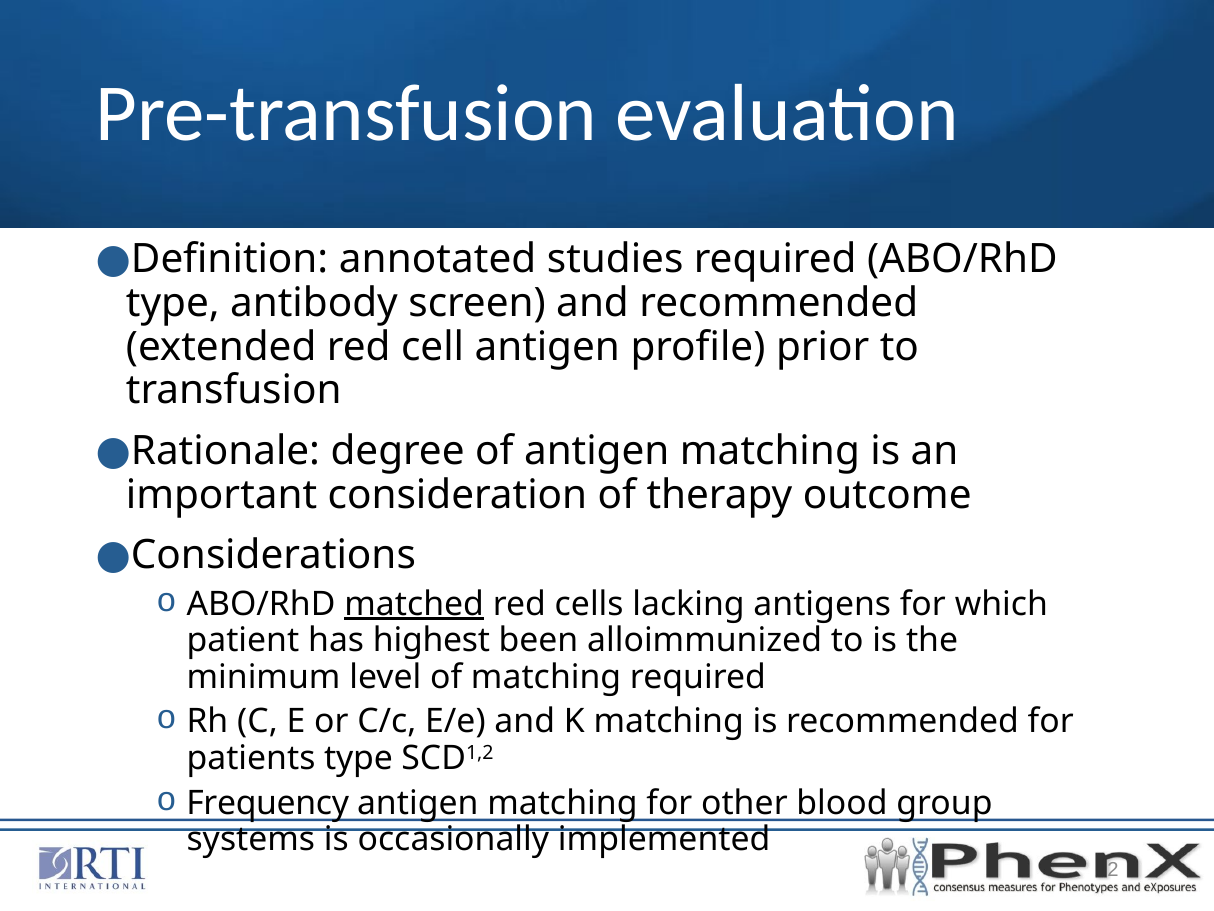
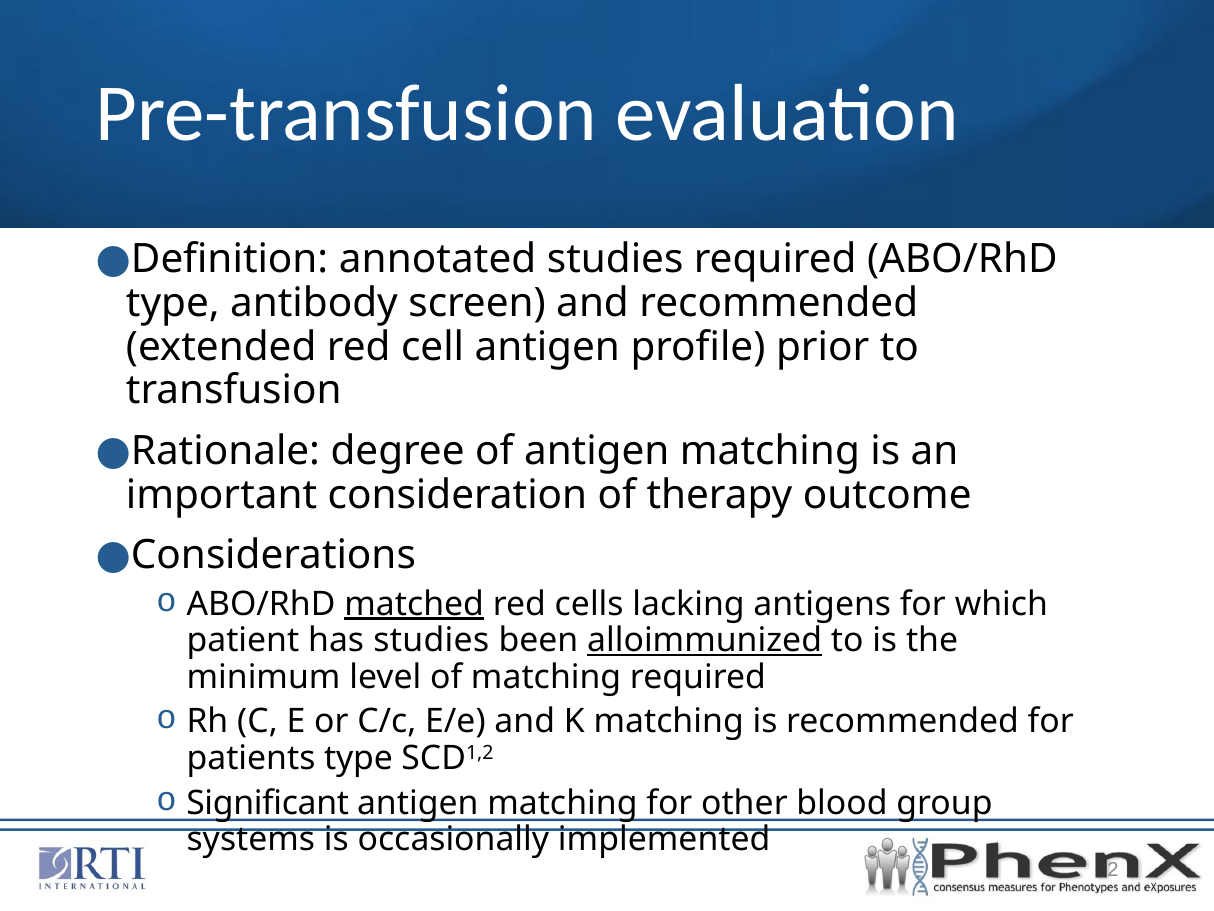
has highest: highest -> studies (431, 640)
alloimmunized underline: none -> present (705, 640)
Frequency: Frequency -> Significant (268, 803)
